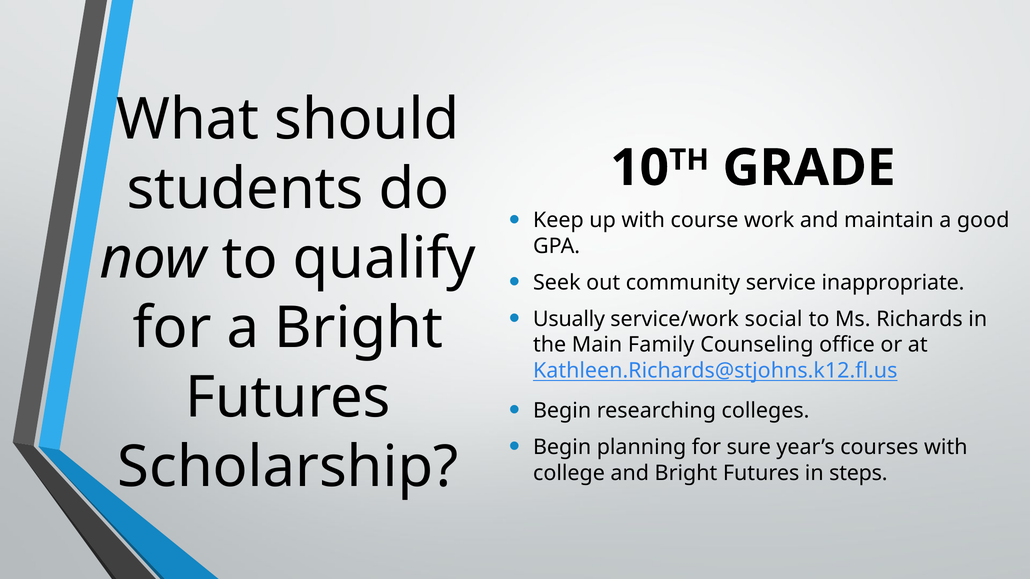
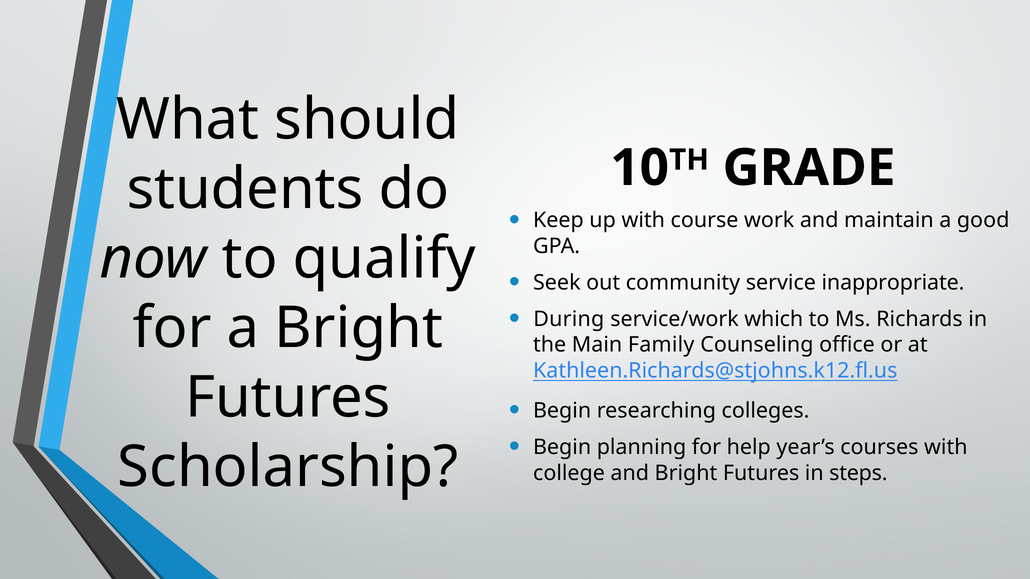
Usually: Usually -> During (569, 319)
social: social -> which (774, 319)
sure: sure -> help (749, 448)
